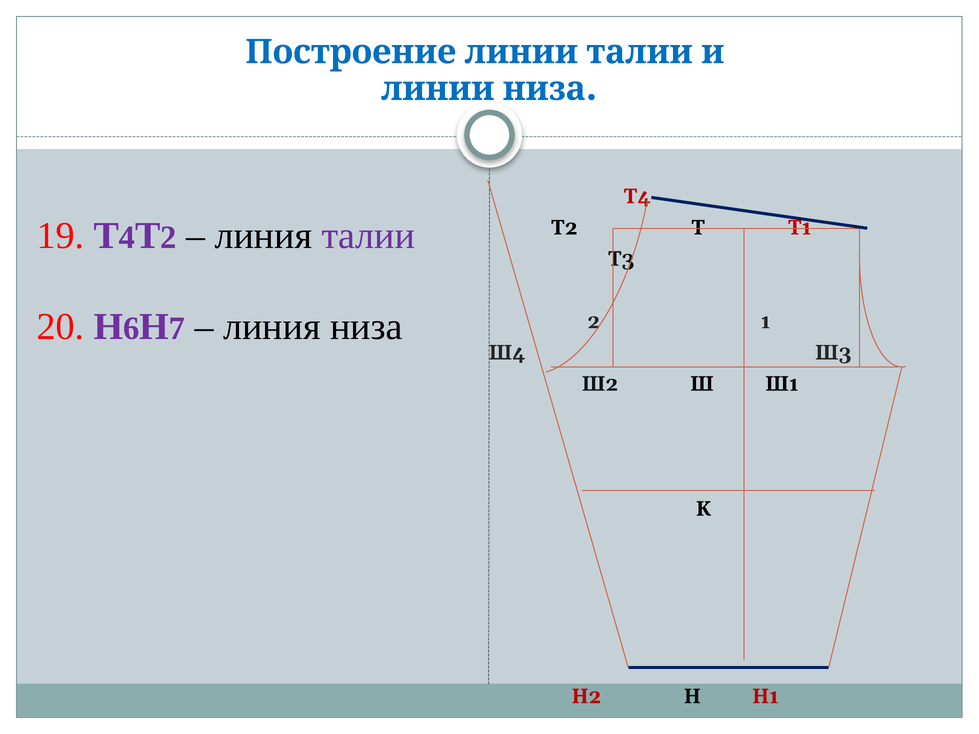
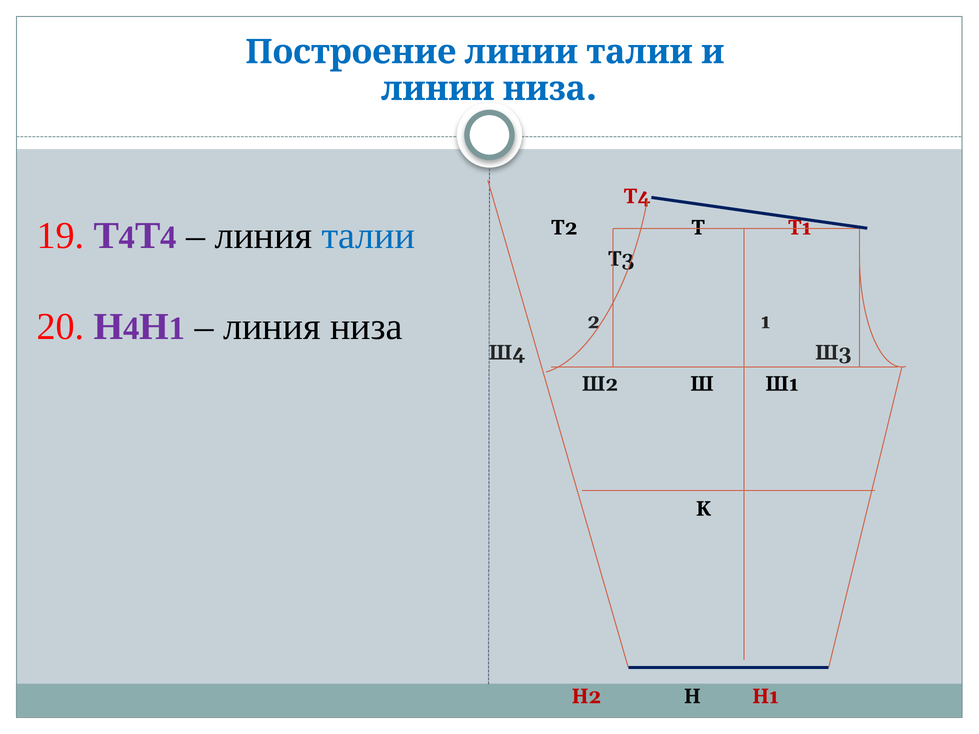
2: 2 -> 4 (169, 237)
талии colour: purple -> blue (368, 236)
Н 6: 6 -> 4 (131, 329)
7: 7 -> 1 (177, 329)
